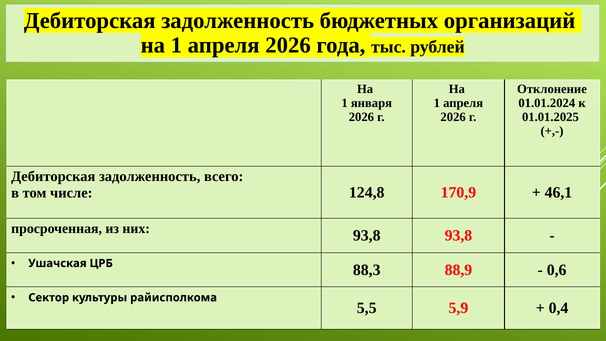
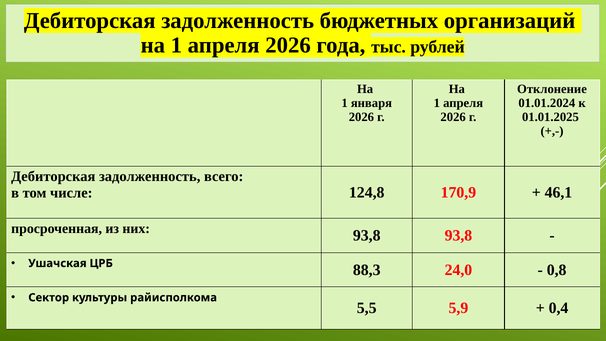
88,9: 88,9 -> 24,0 (458, 270)
0,6: 0,6 -> 0,8 (557, 270)
